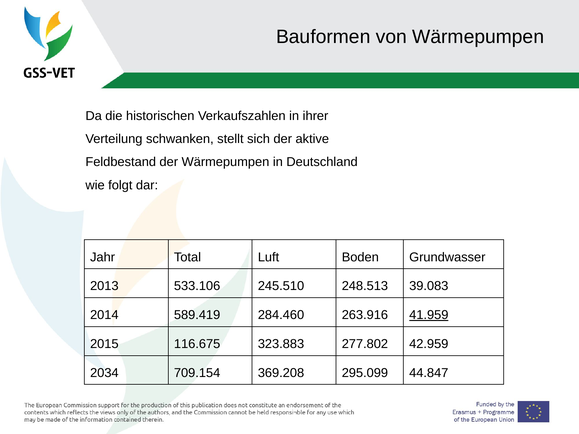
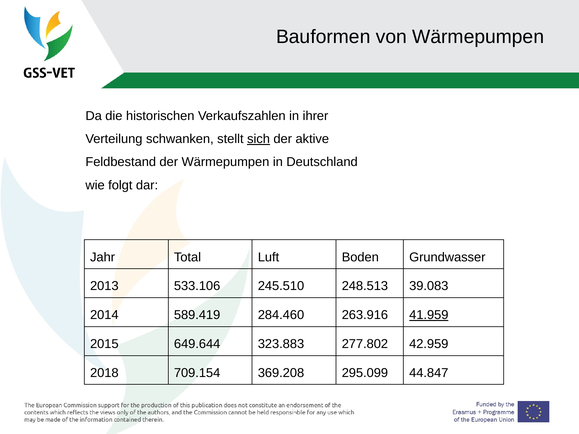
sich underline: none -> present (259, 139)
116.675: 116.675 -> 649.644 (197, 344)
2034: 2034 -> 2018 (104, 373)
